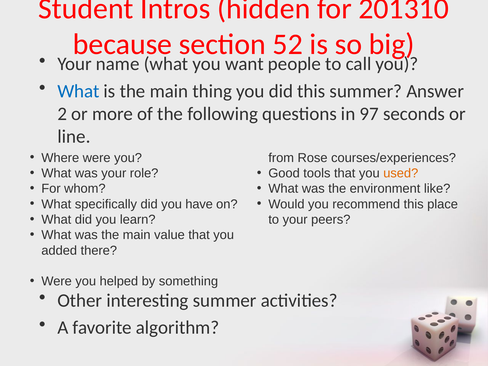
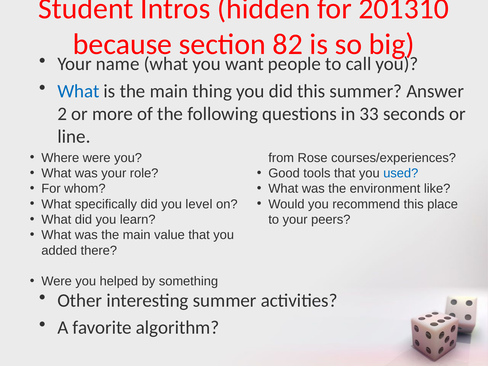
52: 52 -> 82 (288, 44)
97: 97 -> 33 (369, 114)
used colour: orange -> blue (401, 173)
have: have -> level (199, 204)
